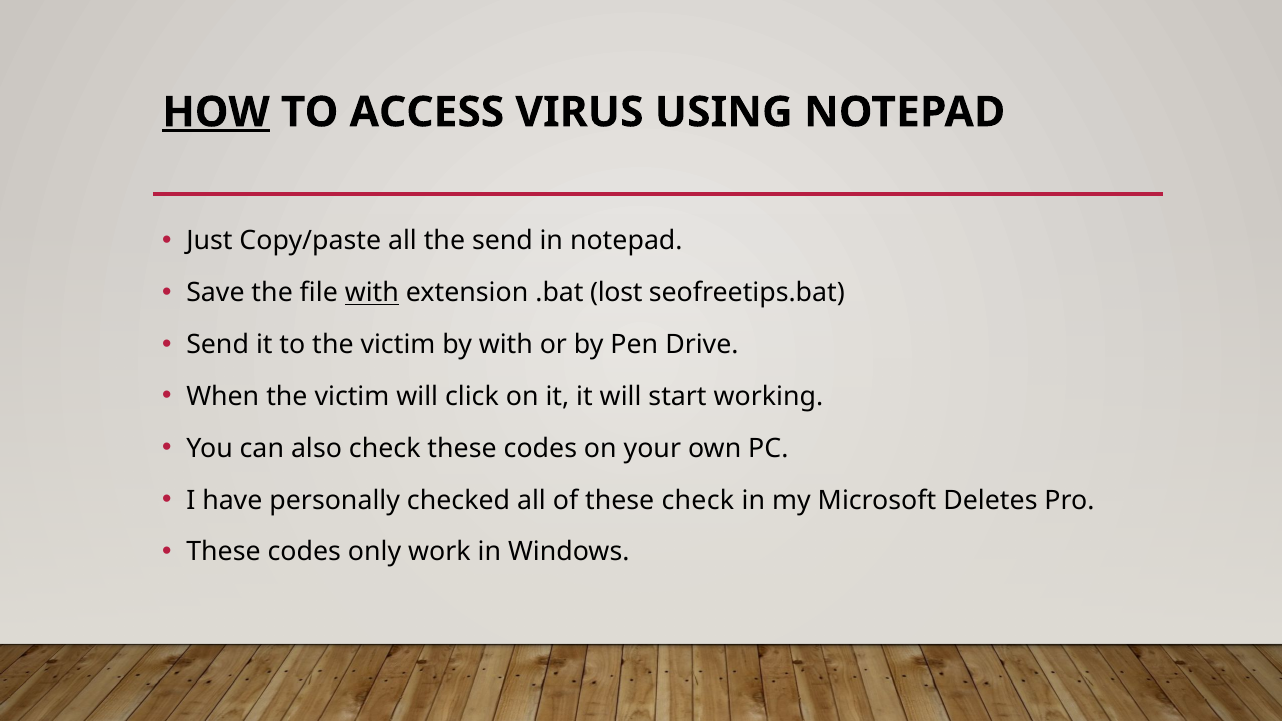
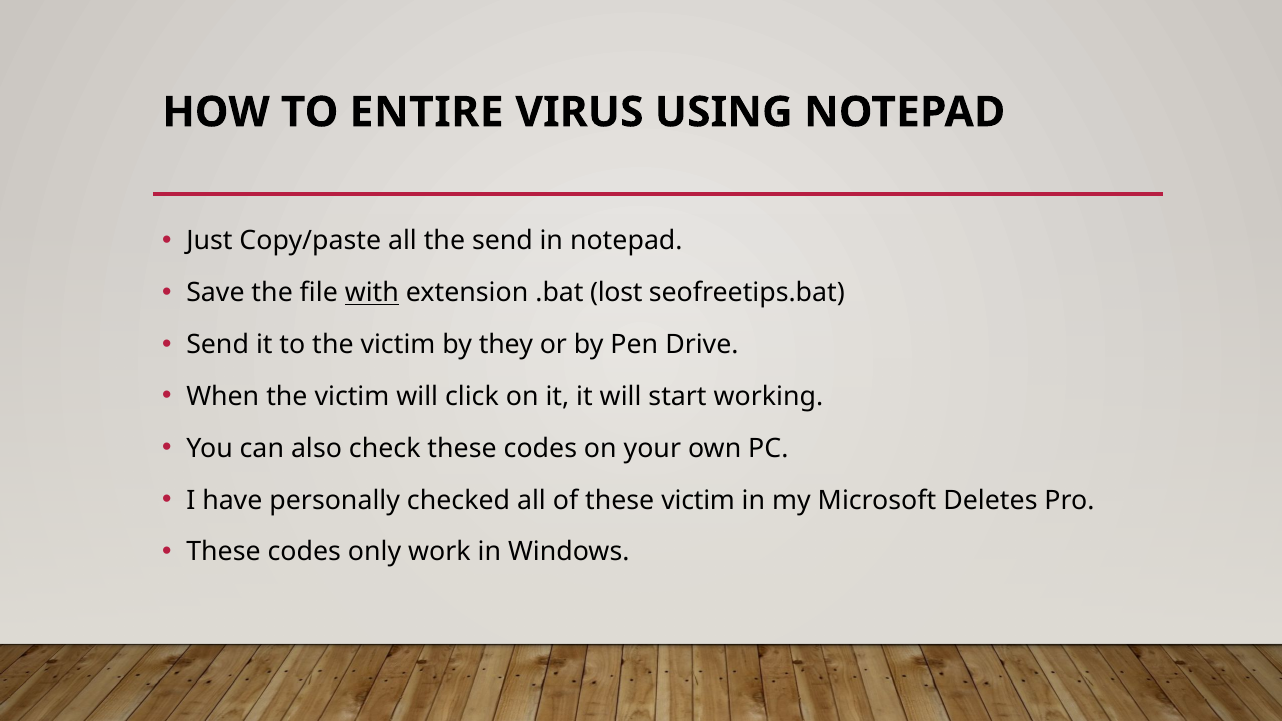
HOW underline: present -> none (216, 112)
ACCESS: ACCESS -> ENTIRE (427, 112)
by with: with -> they (506, 345)
these check: check -> victim (698, 500)
